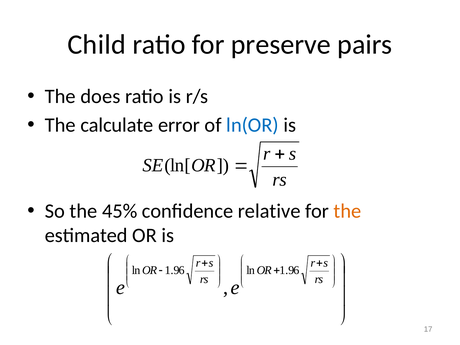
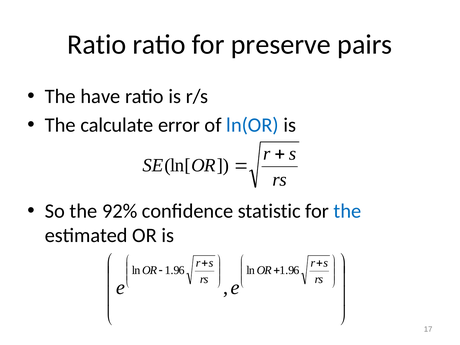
Child: Child -> Ratio (97, 45)
does: does -> have (100, 96)
45%: 45% -> 92% (120, 211)
relative: relative -> statistic (269, 211)
the colour: orange -> blue (347, 211)
